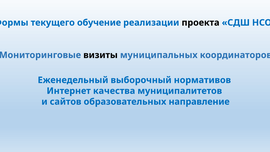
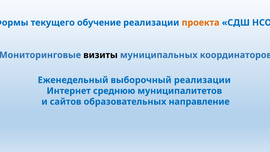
проекта colour: black -> orange (201, 23)
выборочный нормативов: нормативов -> реализации (202, 80)
качества: качества -> среднюю (114, 91)
